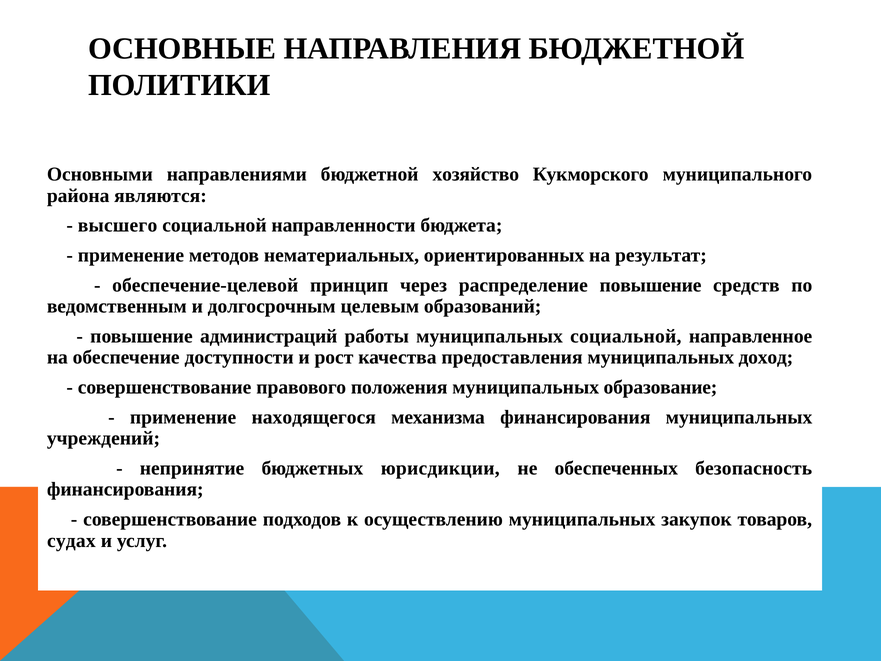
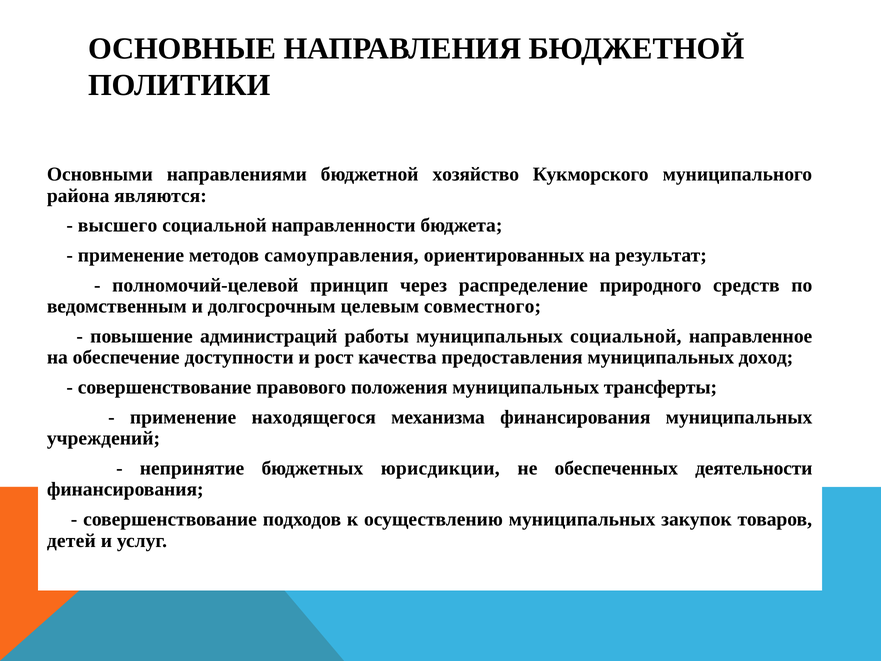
нематериальных: нематериальных -> самоуправления (341, 255)
обеспечение-целевой: обеспечение-целевой -> полномочий-целевой (205, 285)
распределение повышение: повышение -> природного (651, 285)
образований: образований -> совместного (483, 306)
образование: образование -> трансферты (660, 387)
безопасность: безопасность -> деятельности (754, 468)
судах: судах -> детей (71, 540)
